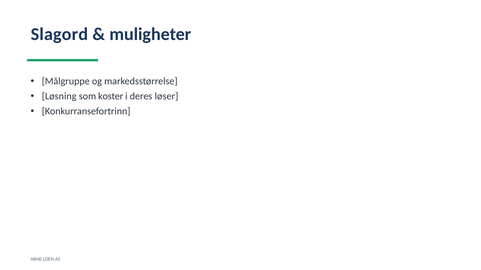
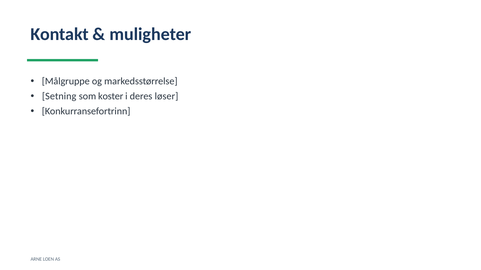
Slagord: Slagord -> Kontakt (60, 34)
Løsning: Løsning -> Setning (59, 97)
